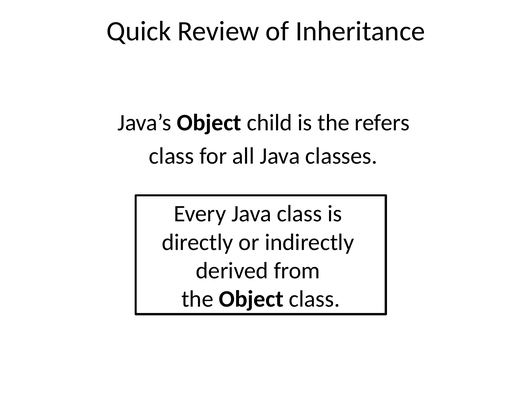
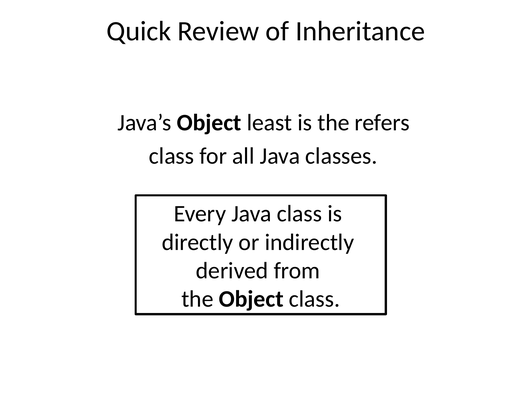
child: child -> least (269, 123)
